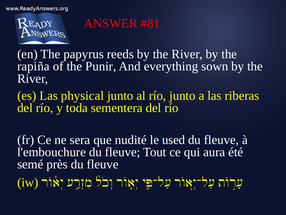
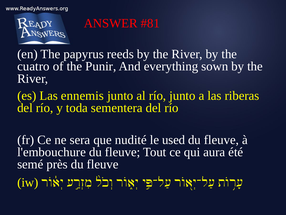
rapiña: rapiña -> cuatro (33, 66)
physical: physical -> ennemis (82, 95)
